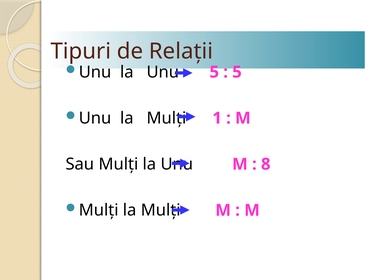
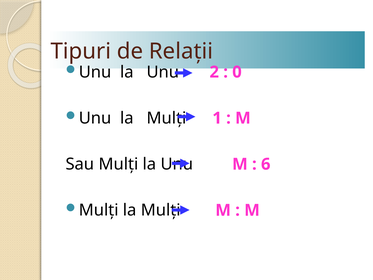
Unu 5: 5 -> 2 (214, 72)
5: 5 -> 0 (237, 72)
8: 8 -> 6 (266, 164)
